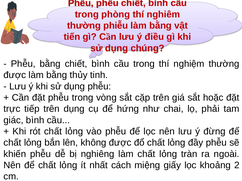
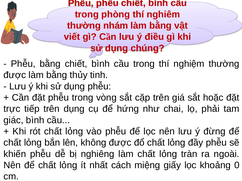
phiễu: phiễu -> nhám (116, 26)
tiến: tiến -> viết (72, 37)
2: 2 -> 0 (237, 166)
